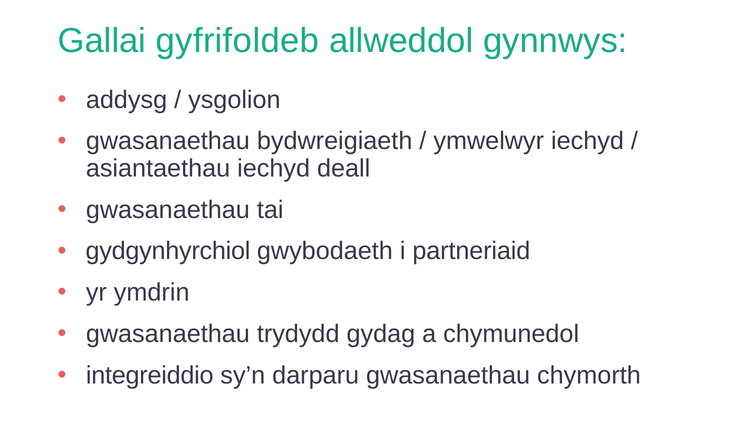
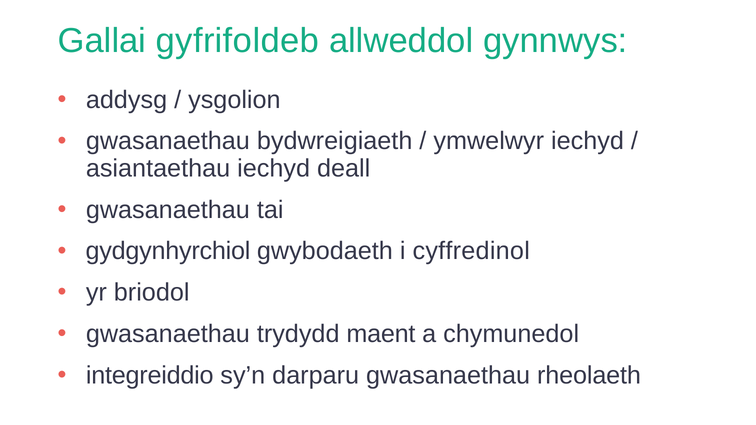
partneriaid: partneriaid -> cyffredinol (471, 251)
ymdrin: ymdrin -> briodol (152, 293)
gydag: gydag -> maent (381, 334)
chymorth: chymorth -> rheolaeth (589, 376)
